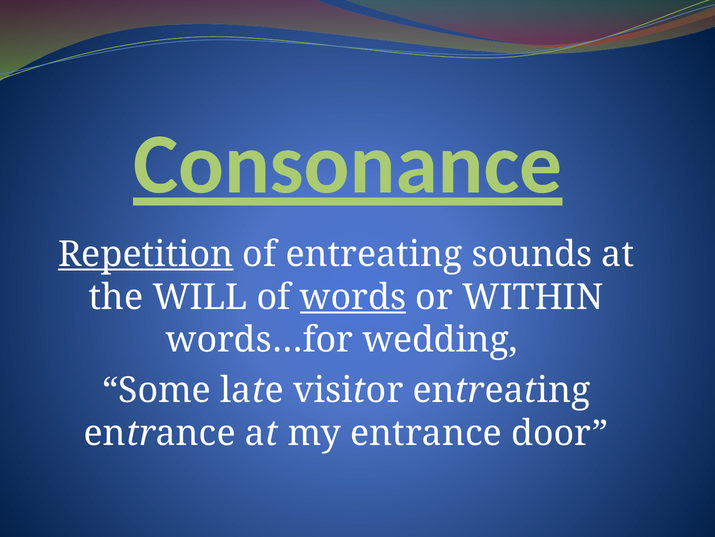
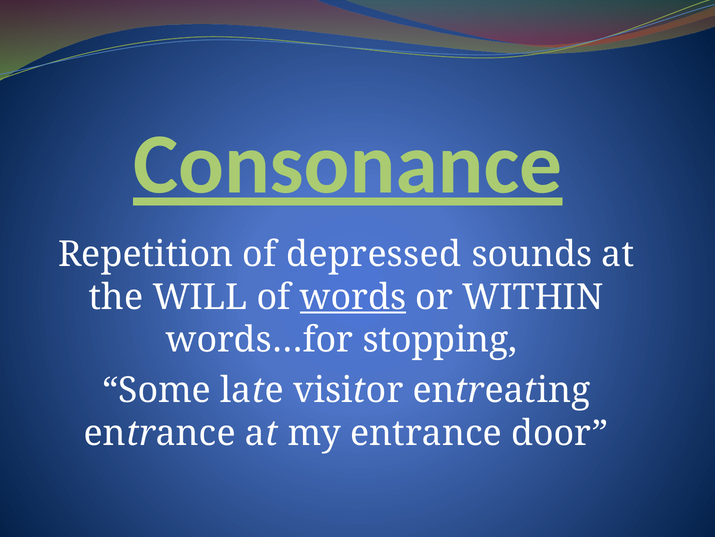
Repetition underline: present -> none (146, 254)
of entreating: entreating -> depressed (374, 254)
wedding: wedding -> stopping (440, 340)
